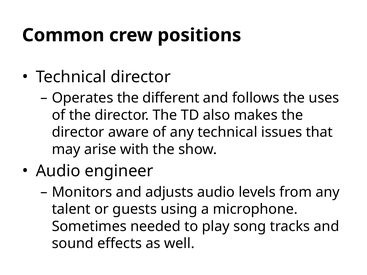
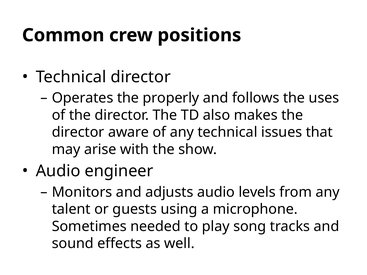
different: different -> properly (171, 98)
